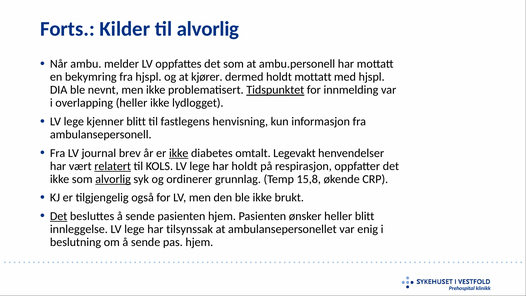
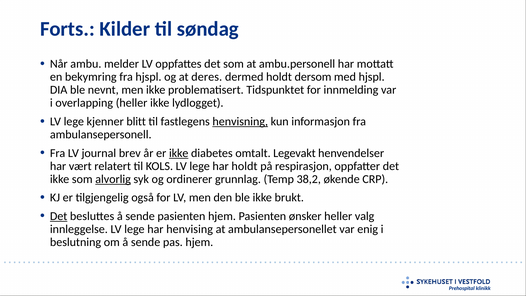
til alvorlig: alvorlig -> søndag (208, 29)
kjører: kjører -> deres (207, 77)
holdt mottatt: mottatt -> dersom (313, 77)
Tidspunktet underline: present -> none (275, 90)
henvisning underline: none -> present (240, 121)
relatert underline: present -> none (113, 166)
15,8: 15,8 -> 38,2 (309, 179)
heller blitt: blitt -> valg (365, 216)
tilsynssak: tilsynssak -> henvising (190, 229)
